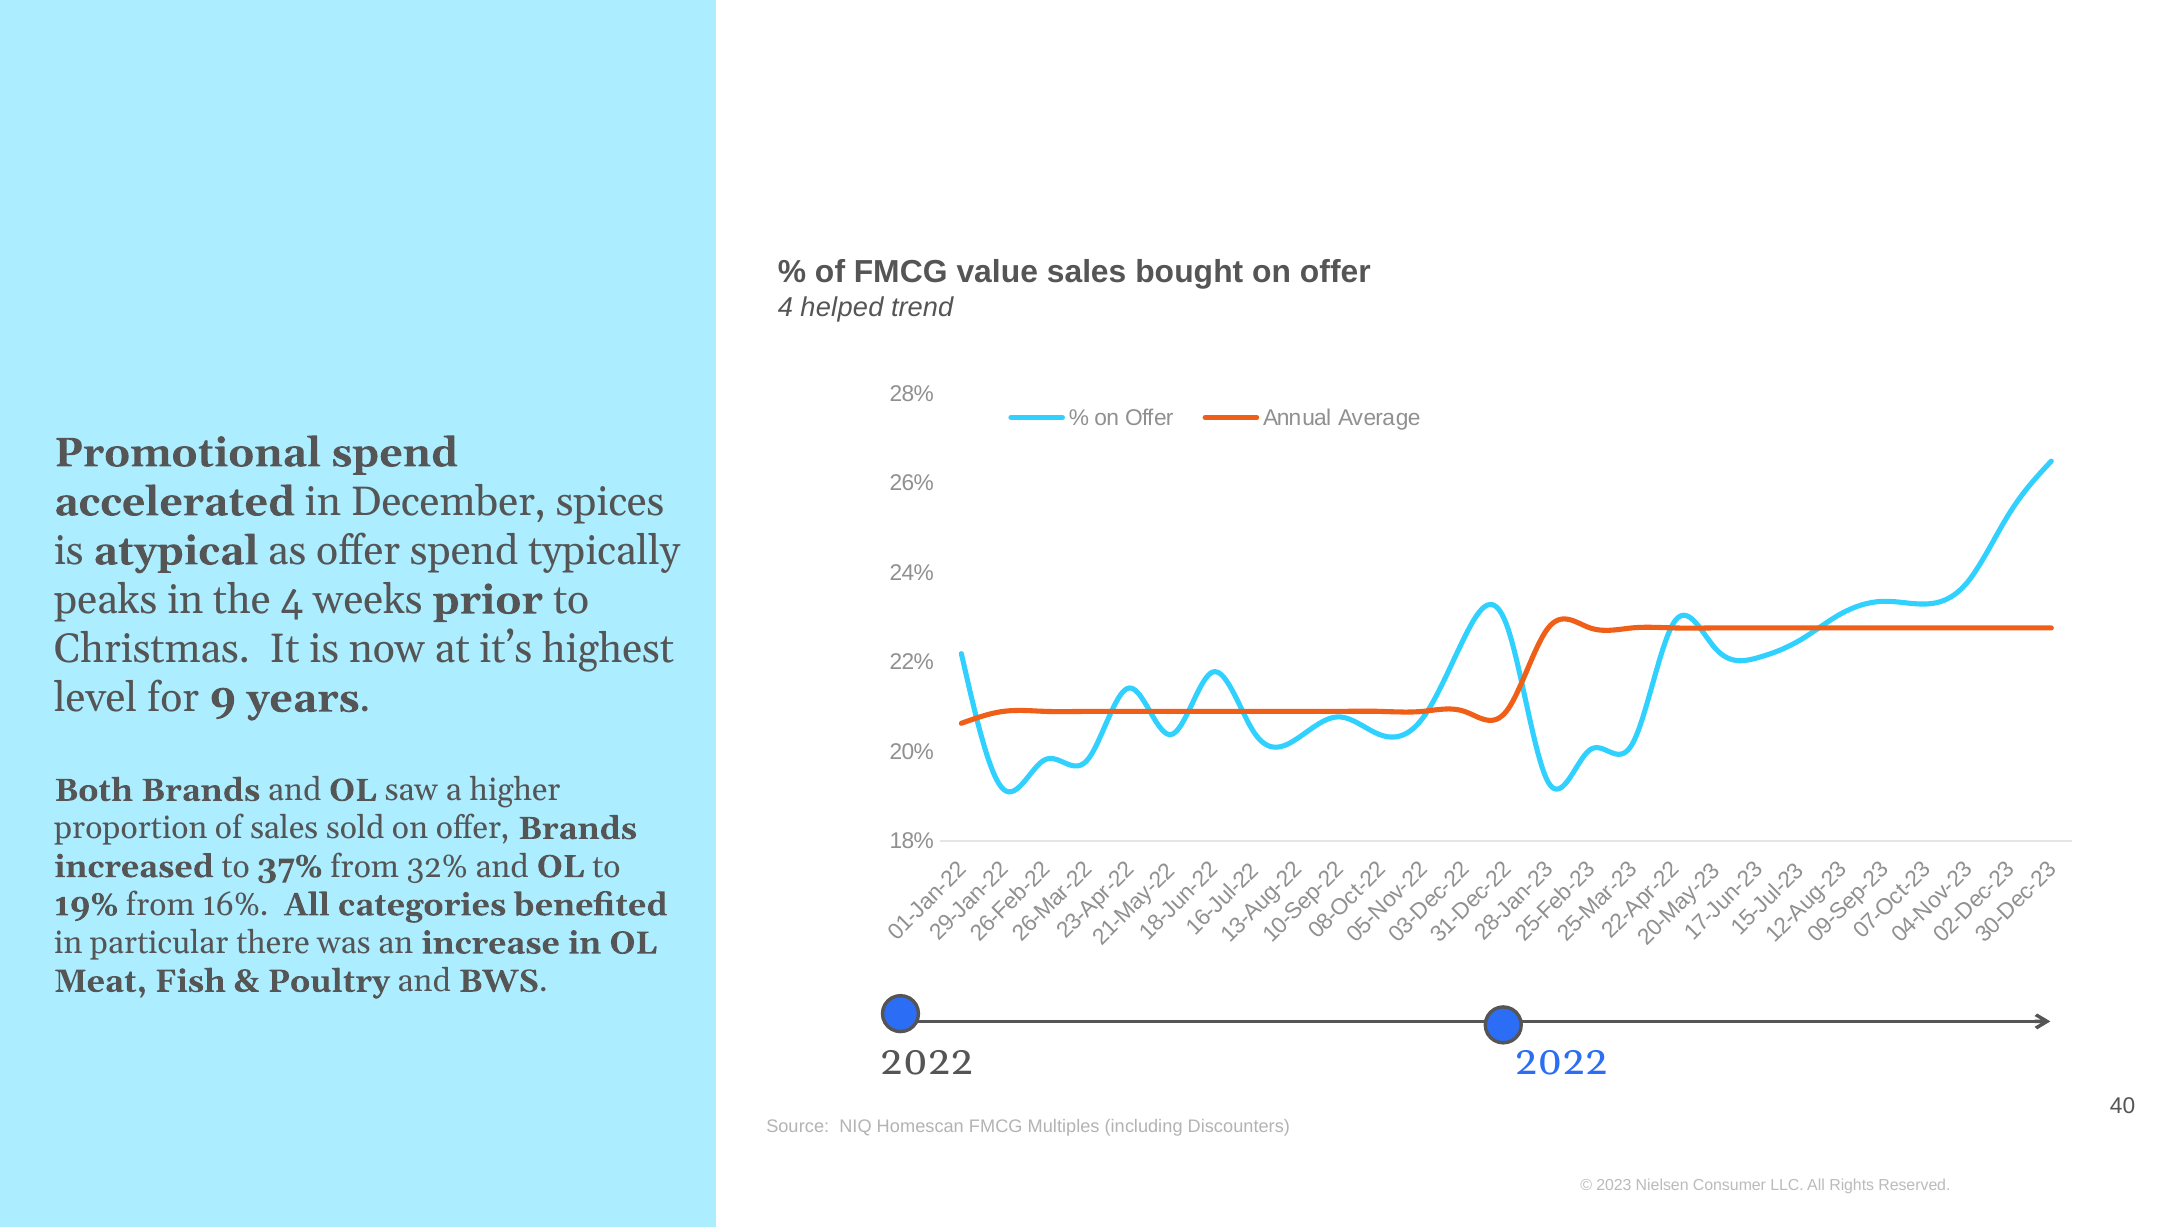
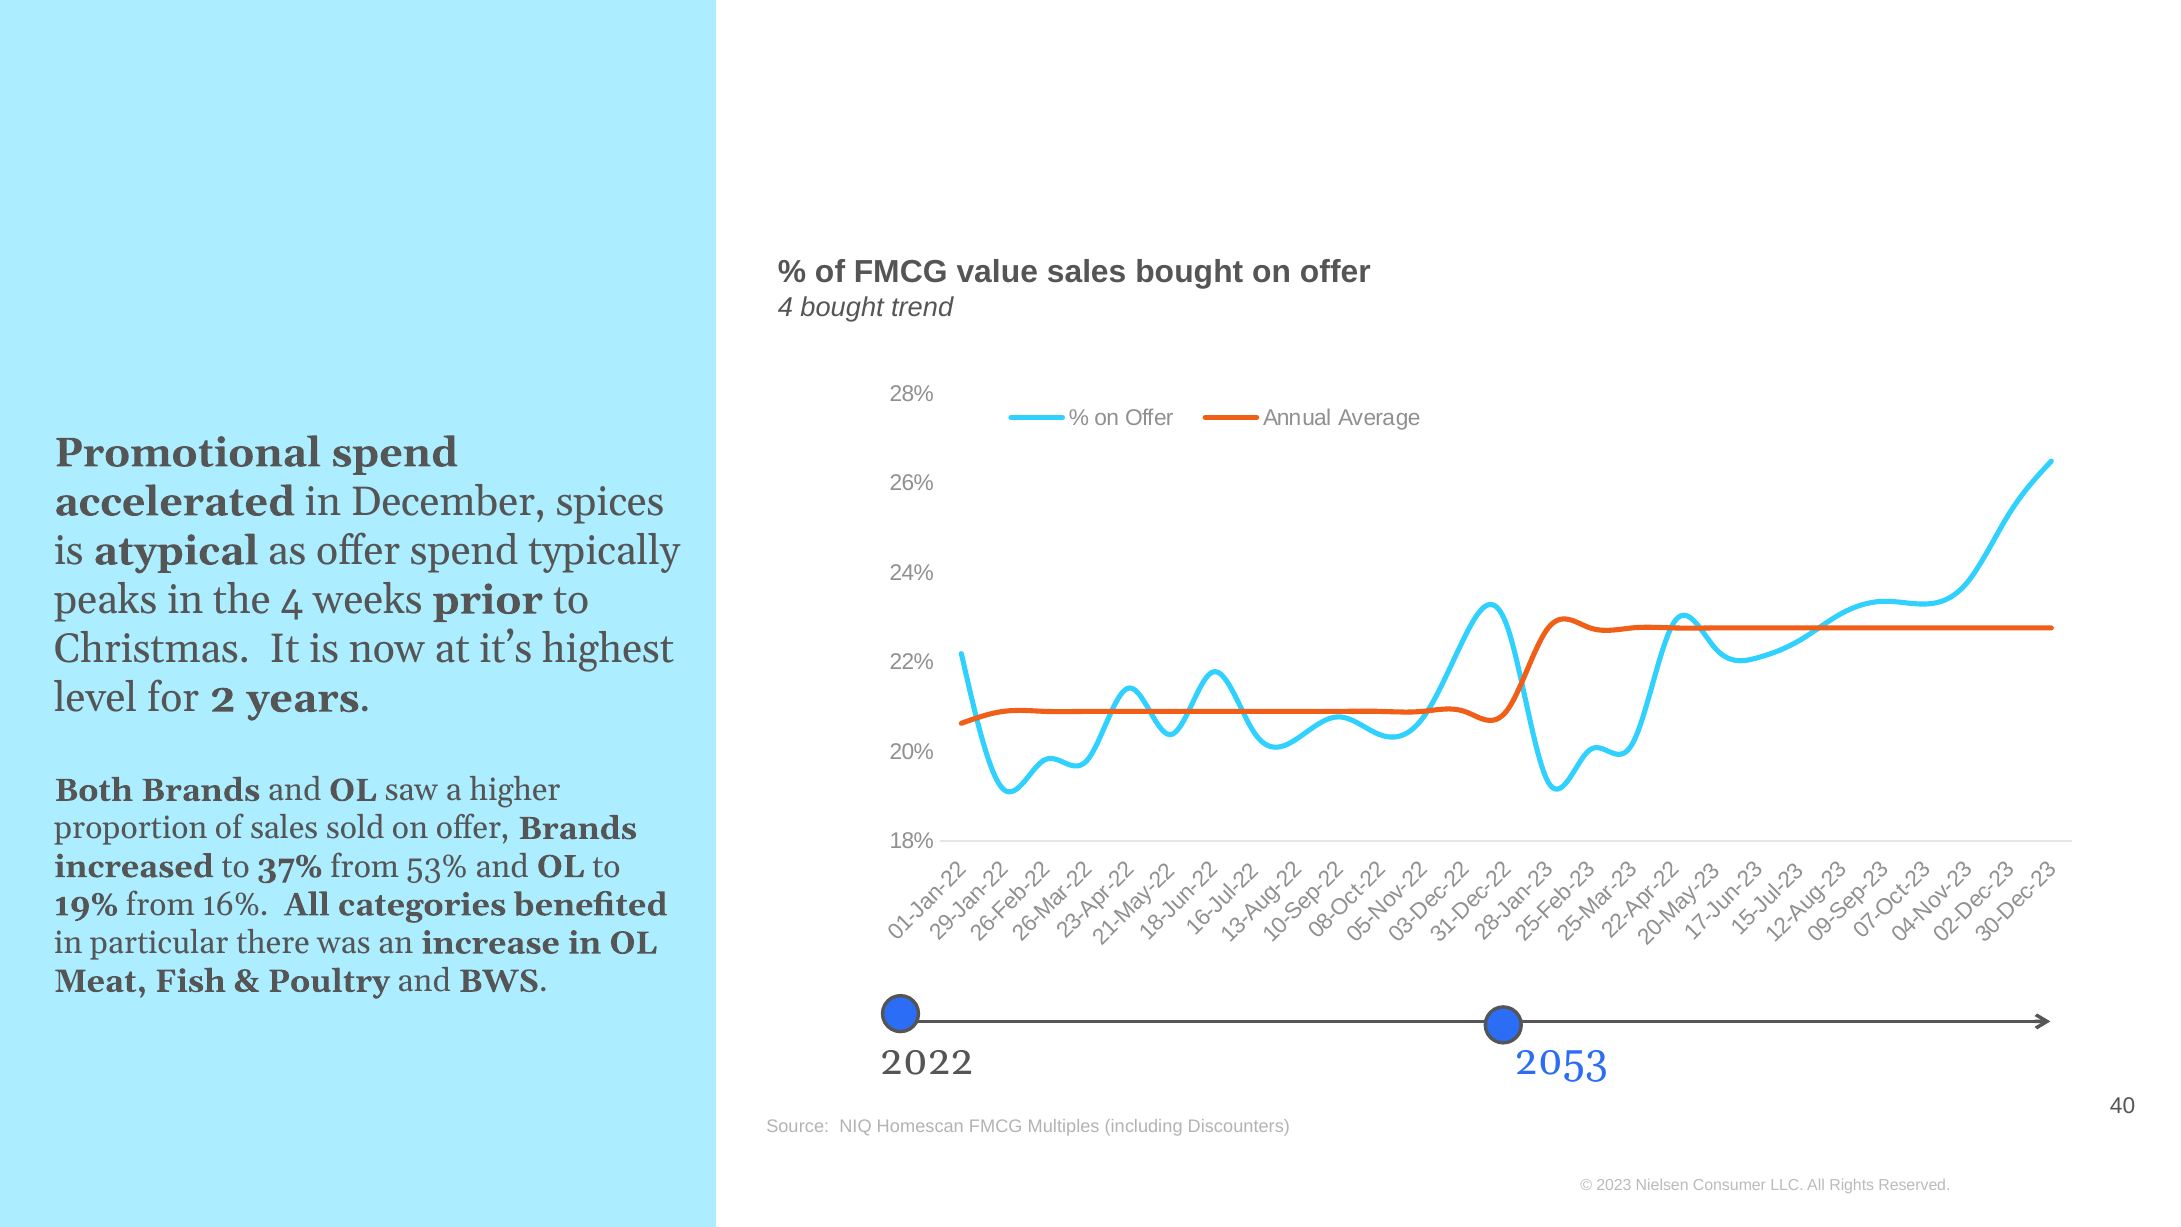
4 helped: helped -> bought (842, 307)
for 9: 9 -> 2 (223, 698)
32%: 32% -> 53% (437, 867)
2022 2022: 2022 -> 2053 (1561, 1061)
